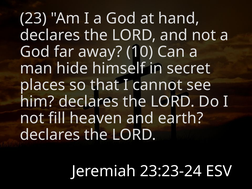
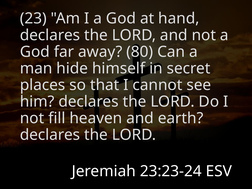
10: 10 -> 80 (140, 52)
